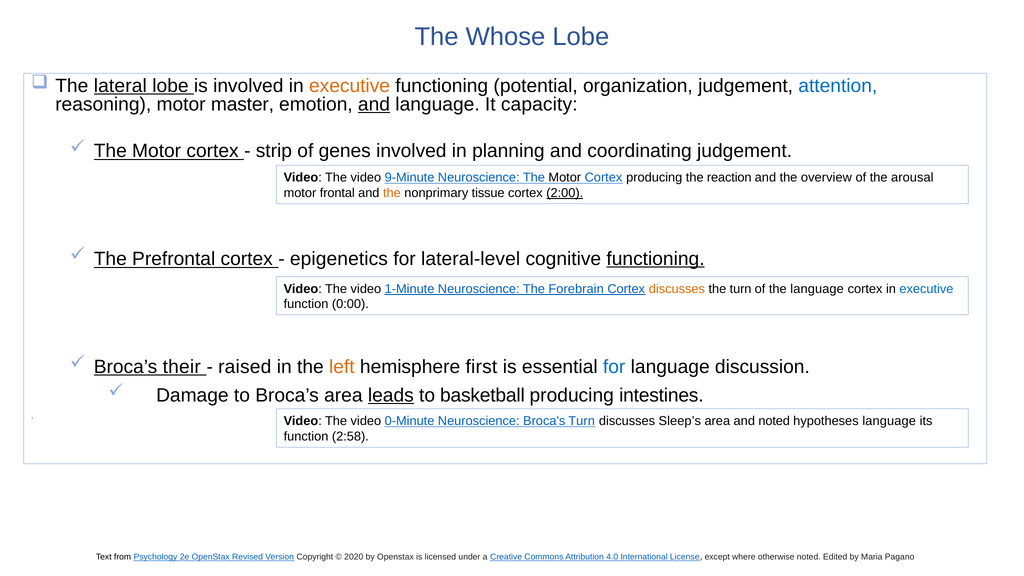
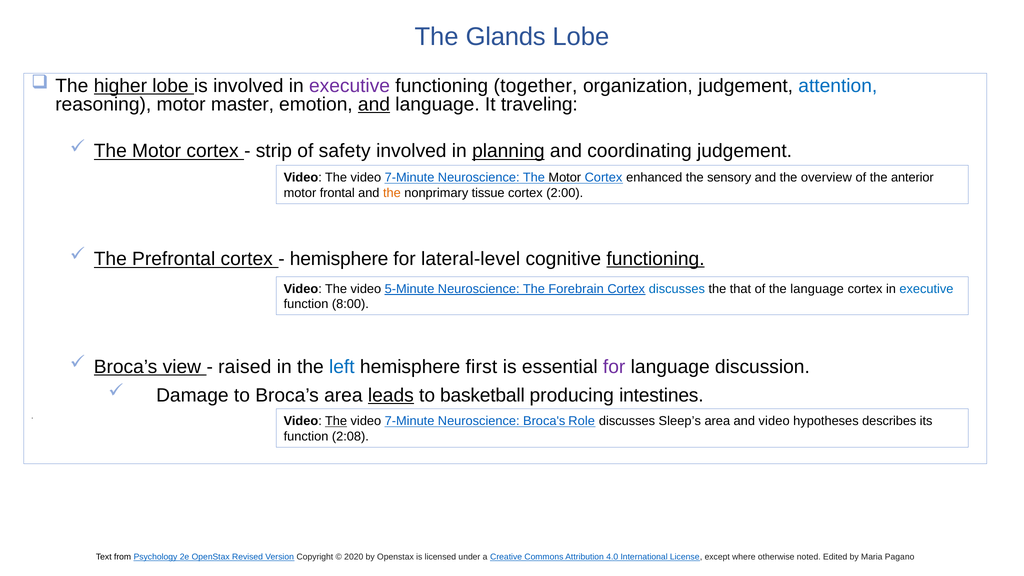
Whose: Whose -> Glands (506, 37)
lateral: lateral -> higher (120, 86)
executive colour: orange -> purple (350, 86)
potential: potential -> together (536, 86)
capacity: capacity -> traveling (539, 104)
genes: genes -> safety (345, 151)
planning underline: none -> present (508, 151)
9-Minute: 9-Minute -> 7-Minute (410, 178)
Cortex producing: producing -> enhanced (654, 178)
reaction: reaction -> sensory (729, 178)
arousal: arousal -> anterior (912, 178)
2:00 underline: present -> none (565, 193)
epigenetics: epigenetics -> hemisphere (339, 259)
1-Minute: 1-Minute -> 5-Minute (410, 289)
discusses colour: orange -> blue (677, 289)
the turn: turn -> that (740, 289)
0:00: 0:00 -> 8:00 (350, 304)
their: their -> view (182, 367)
left colour: orange -> blue (342, 367)
for colour: blue -> purple (614, 367)
The underline: none -> present (336, 421)
0-Minute: 0-Minute -> 7-Minute (410, 421)
Broca's Turn: Turn -> Role (582, 421)
and noted: noted -> video (774, 421)
hypotheses language: language -> describes (889, 421)
2:58: 2:58 -> 2:08 (350, 436)
